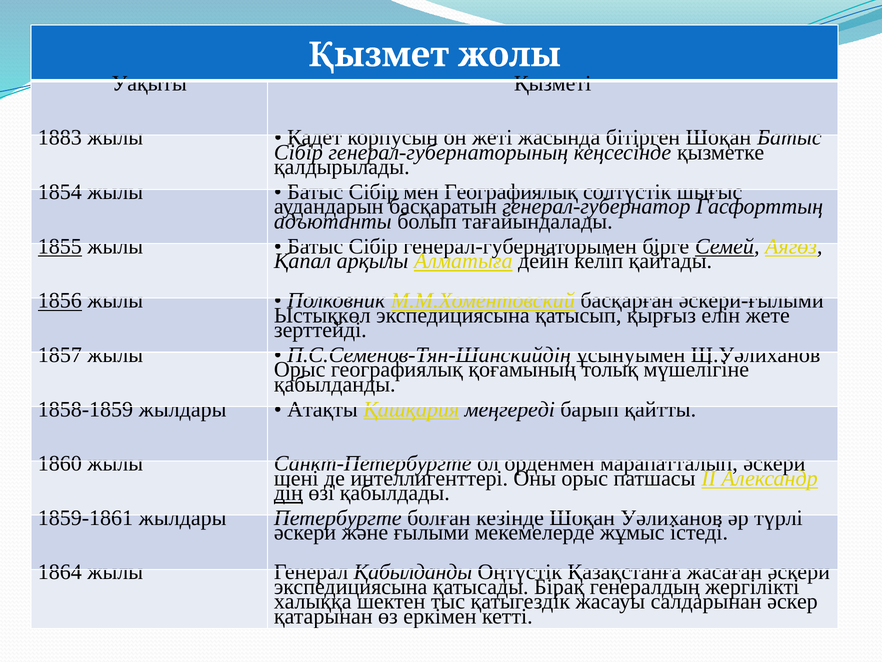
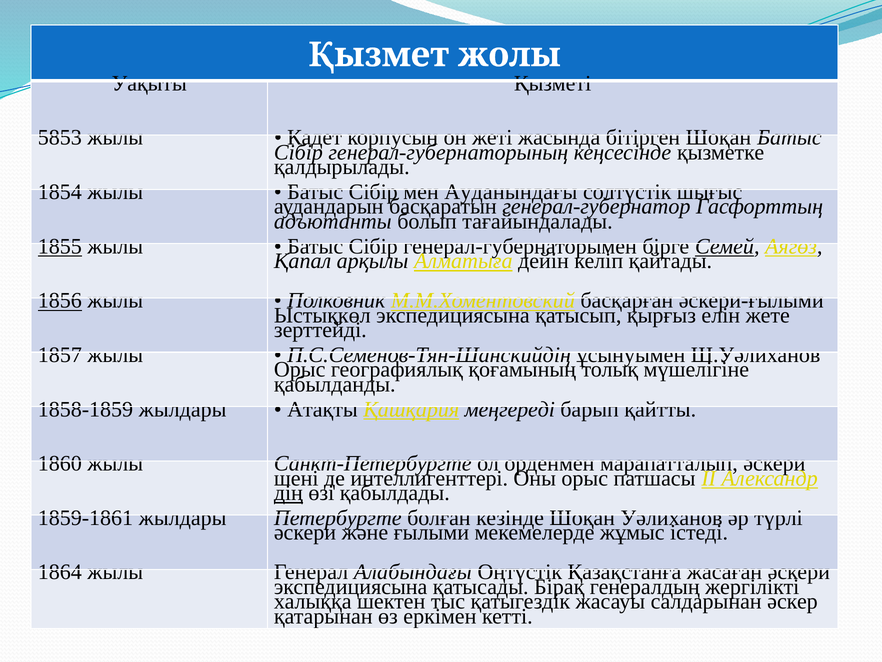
1883: 1883 -> 5853 (60, 138)
мен Географиялық: Географиялық -> Ауданындағы (511, 192)
Генерал Қабылданды: Қабылданды -> Алабындағы (413, 572)
